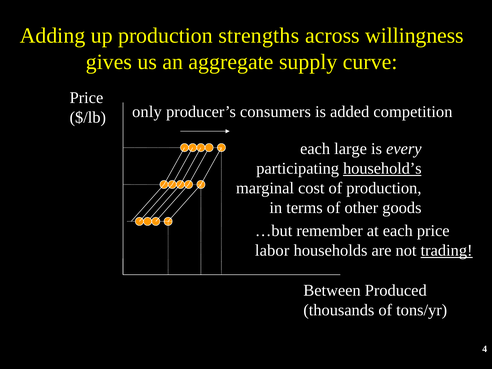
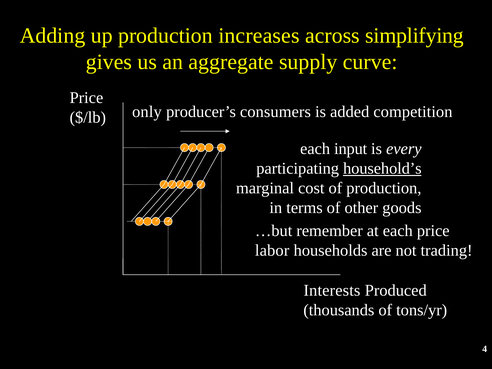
strengths: strengths -> increases (259, 36)
willingness: willingness -> simplifying (415, 36)
large: large -> input (351, 149)
trading underline: present -> none (447, 250)
Between: Between -> Interests (332, 290)
